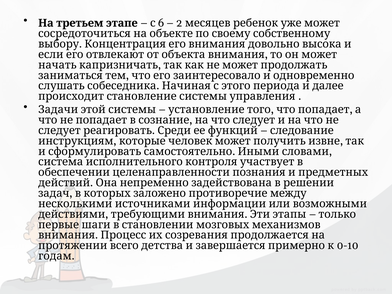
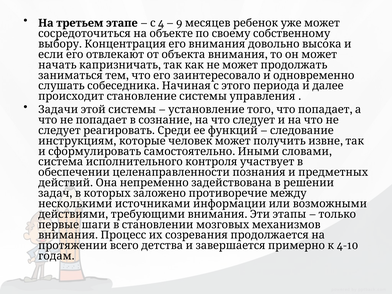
6: 6 -> 4 (161, 23)
2: 2 -> 9 (179, 23)
0-10: 0-10 -> 4-10 (348, 246)
